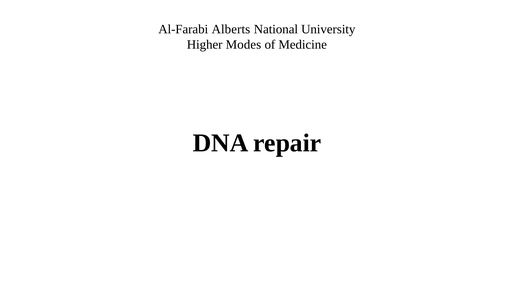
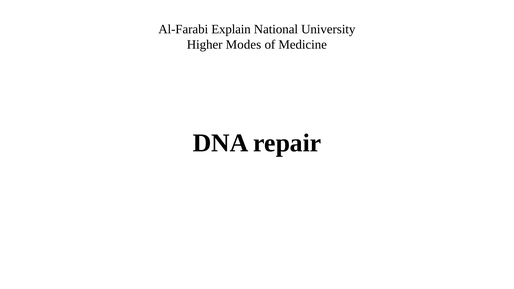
Alberts: Alberts -> Explain (231, 29)
